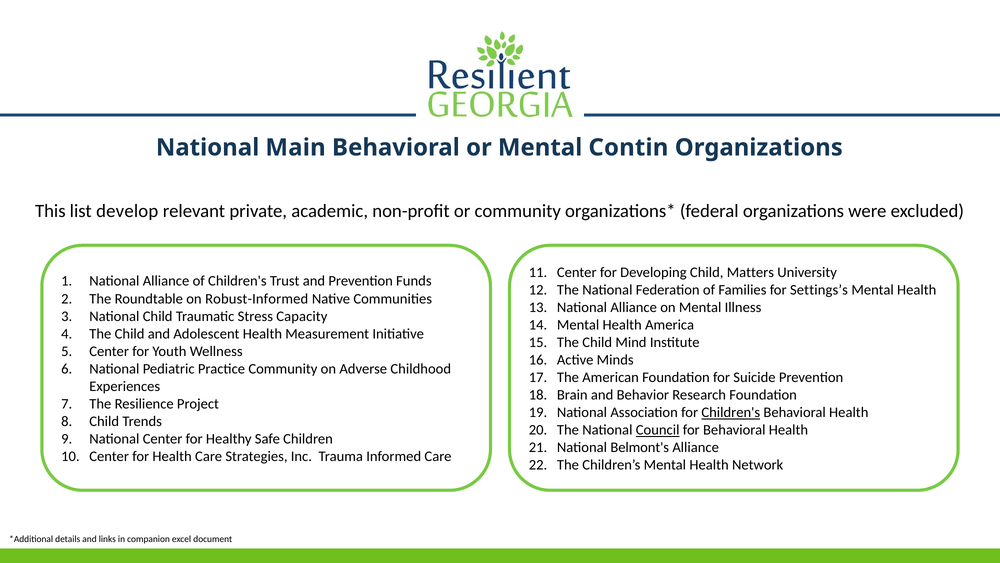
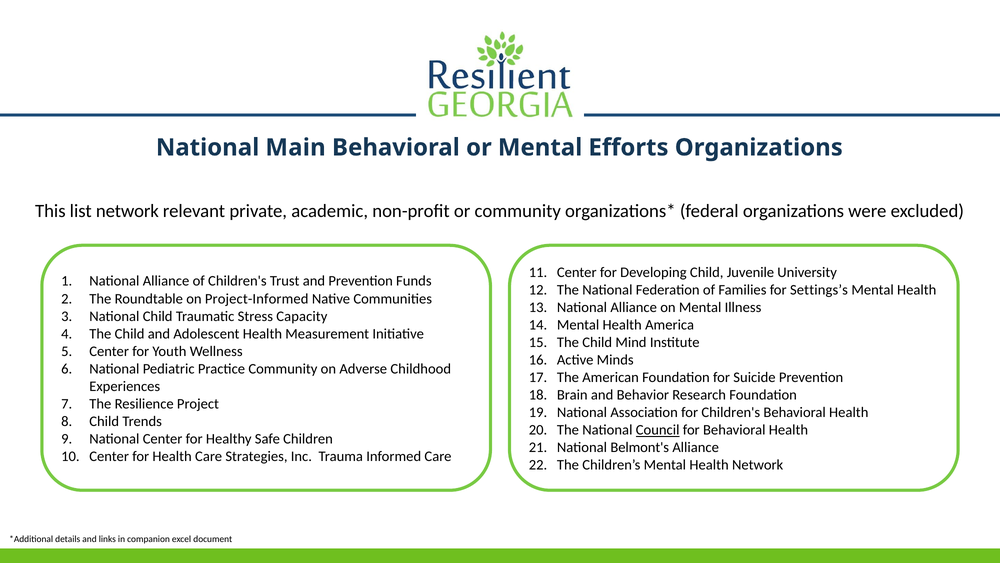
Contin: Contin -> Efforts (628, 147)
list develop: develop -> network (127, 211)
Matters: Matters -> Juvenile (750, 272)
Robust-Informed: Robust-Informed -> Project-Informed (257, 298)
Children's underline: present -> none (731, 412)
